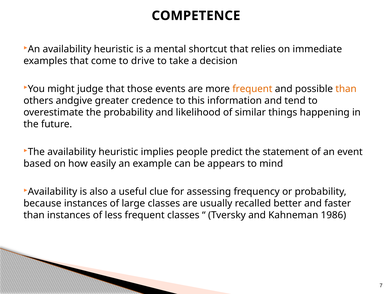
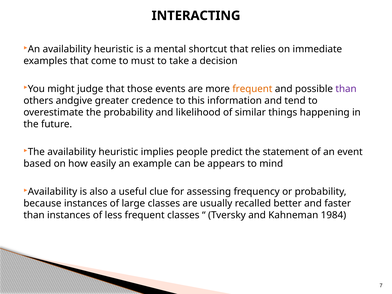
COMPETENCE: COMPETENCE -> INTERACTING (196, 16)
drive: drive -> must (143, 61)
than colour: orange -> purple (346, 89)
1986: 1986 -> 1984 (333, 215)
